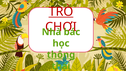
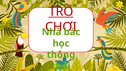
thông underline: present -> none (61, 55)
